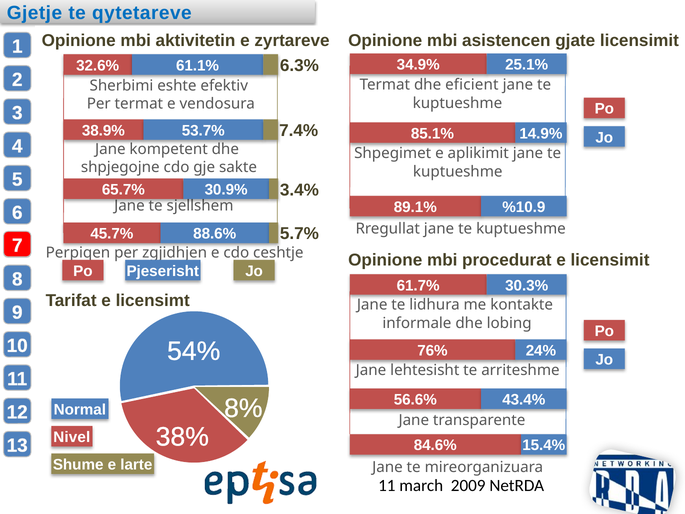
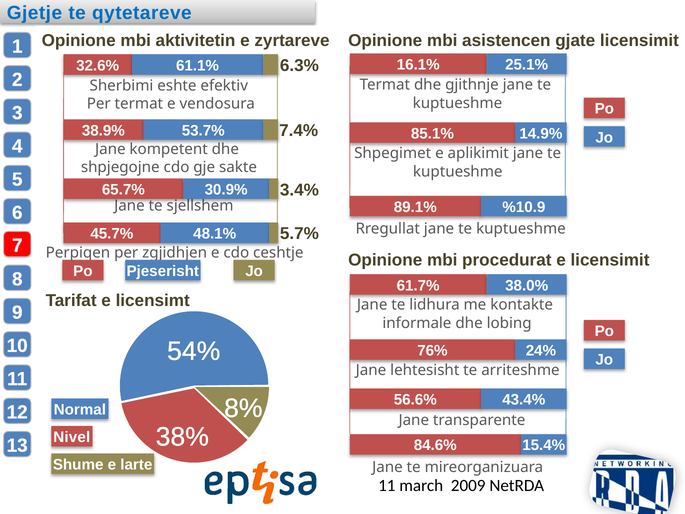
34.9%: 34.9% -> 16.1% (418, 65)
eficient: eficient -> gjithnje (472, 85)
88.6%: 88.6% -> 48.1% (215, 234)
30.3%: 30.3% -> 38.0% (527, 285)
